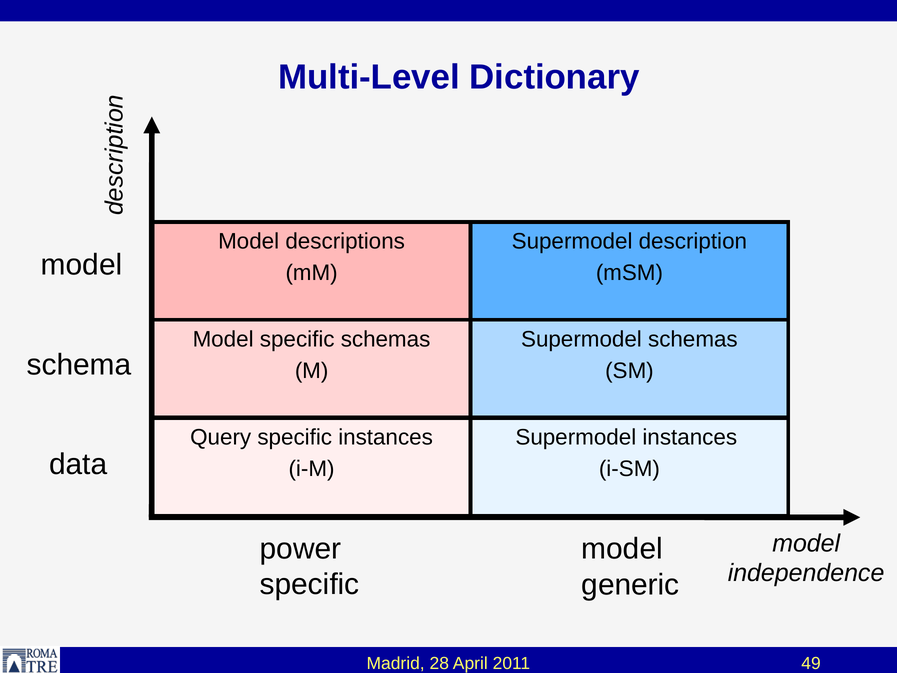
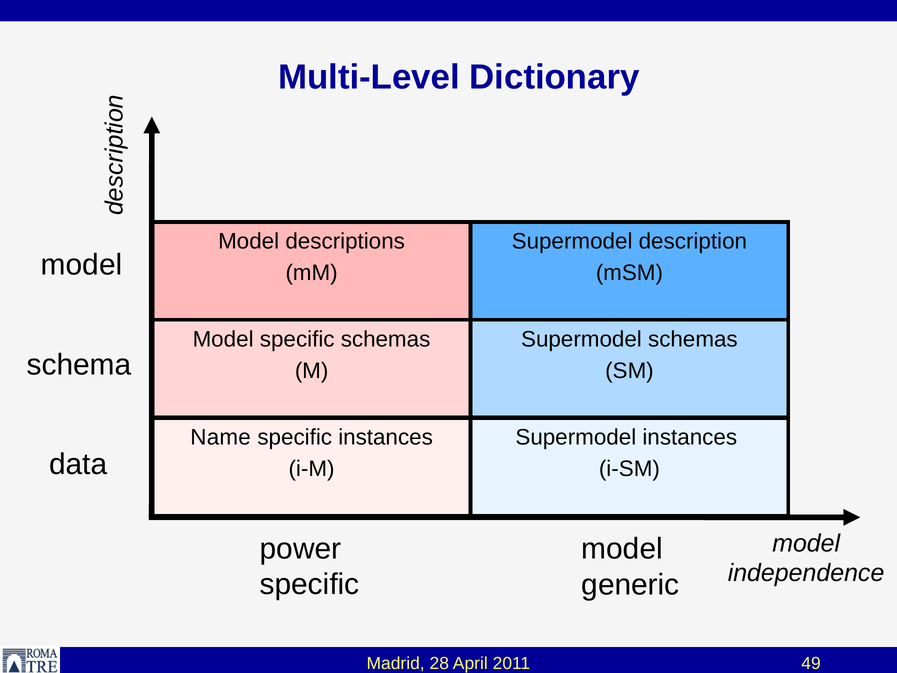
Query: Query -> Name (221, 437)
